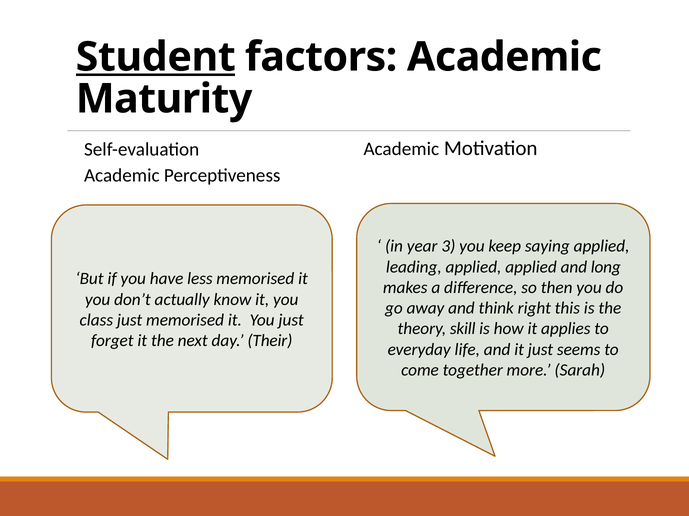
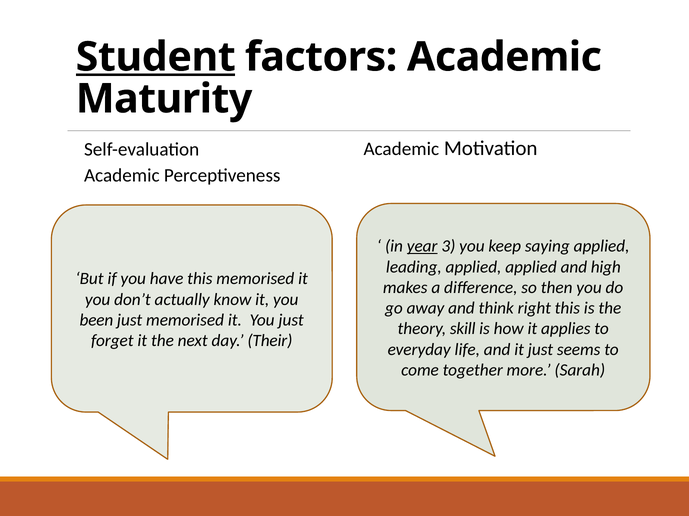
year underline: none -> present (422, 247)
long: long -> high (606, 267)
have less: less -> this (200, 279)
class: class -> been (96, 320)
